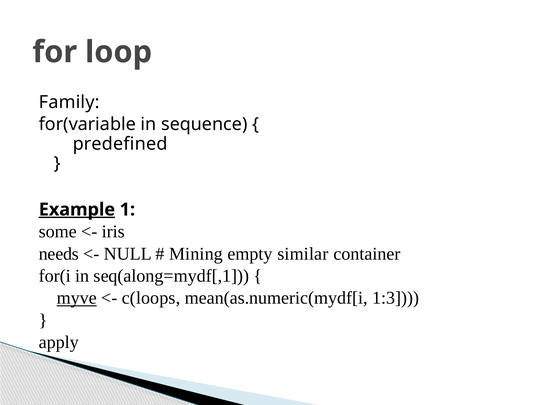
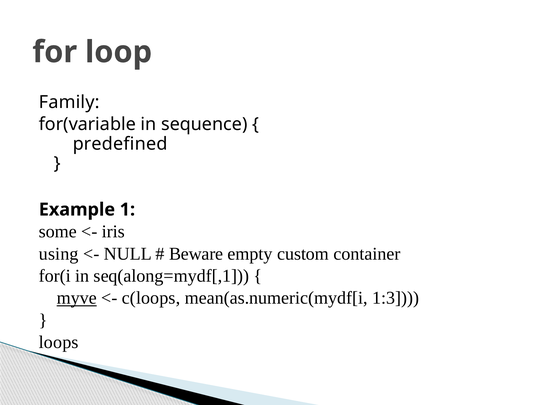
Example underline: present -> none (77, 210)
needs: needs -> using (59, 254)
Mining: Mining -> Beware (196, 254)
similar: similar -> custom (303, 254)
apply: apply -> loops (59, 342)
